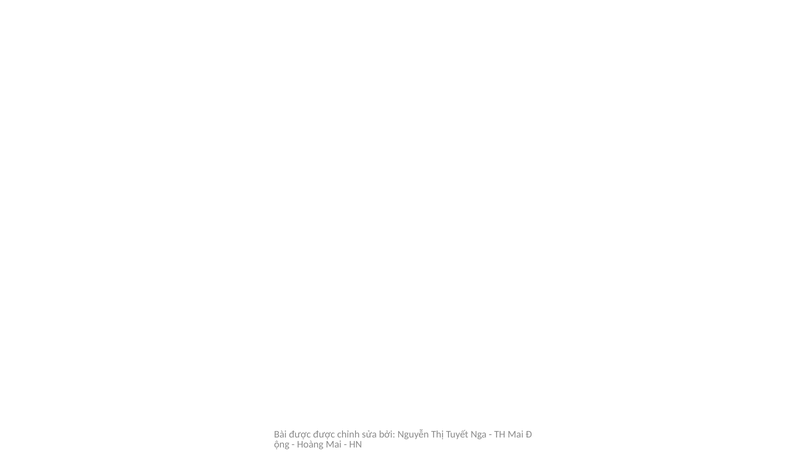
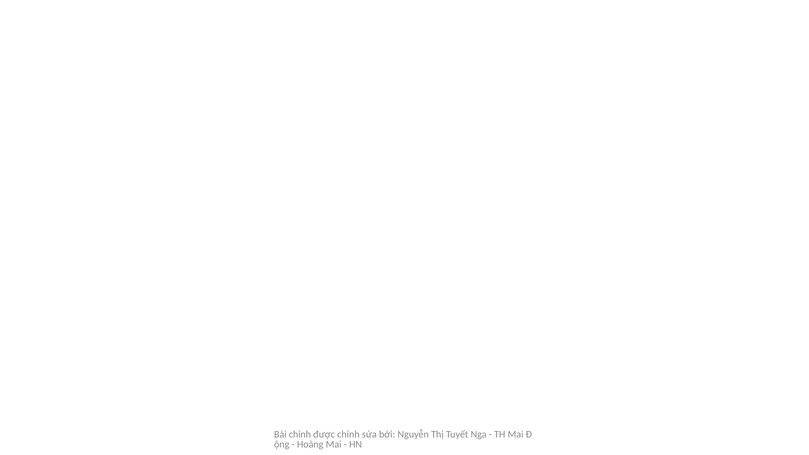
Bài được: được -> chỉnh (300, 434)
